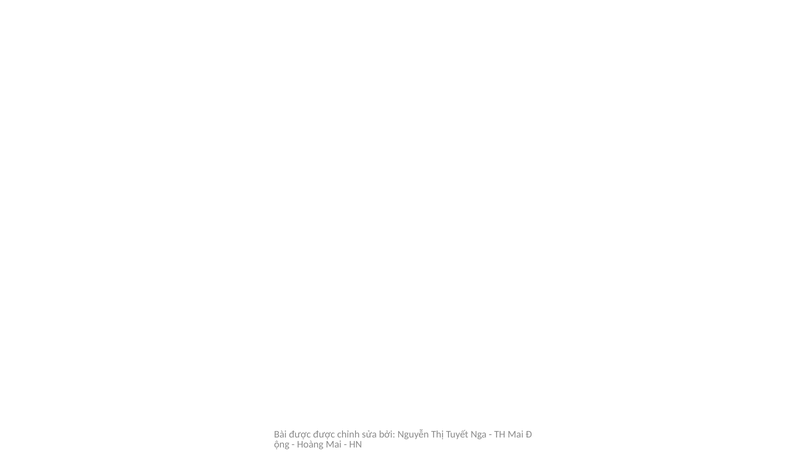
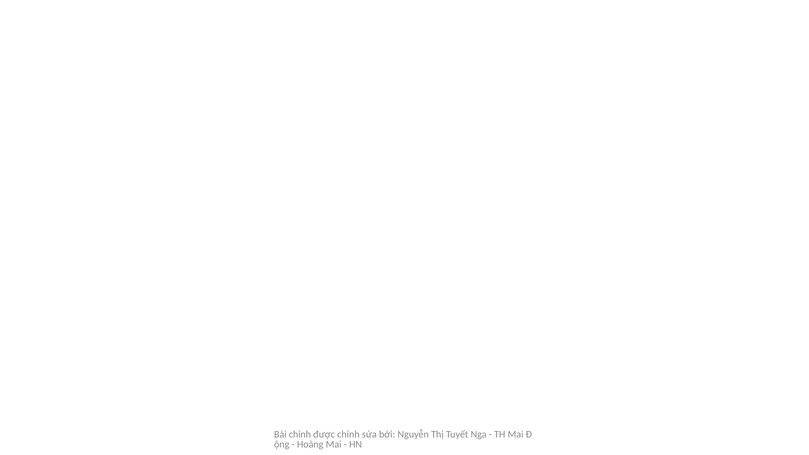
Bài được: được -> chỉnh (300, 434)
